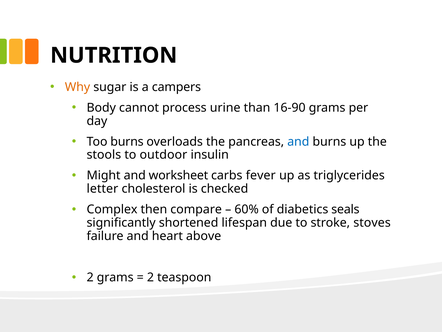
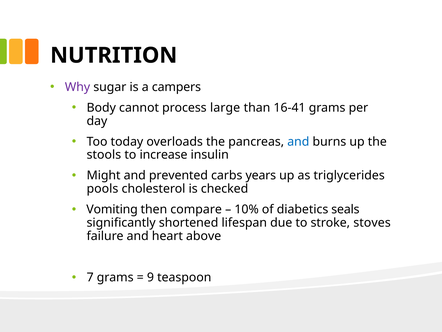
Why colour: orange -> purple (77, 87)
urine: urine -> large (225, 108)
16-90: 16-90 -> 16-41 (290, 108)
Too burns: burns -> today (127, 141)
outdoor: outdoor -> increase (164, 155)
worksheet: worksheet -> prevented (178, 175)
fever: fever -> years (261, 175)
letter: letter -> pools (102, 189)
Complex: Complex -> Vomiting (112, 209)
60%: 60% -> 10% (247, 209)
2: 2 -> 7 (90, 277)
2: 2 -> 9 (150, 277)
